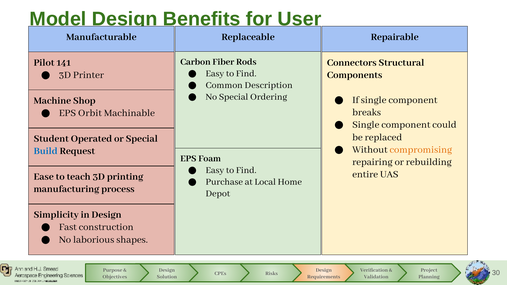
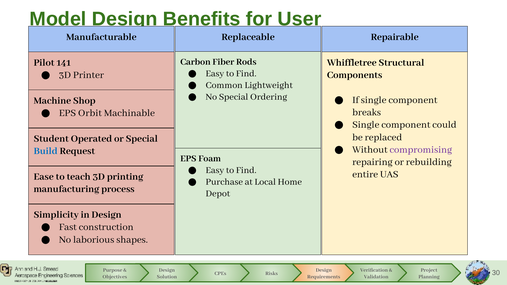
Connectors: Connectors -> Whiffletree (352, 62)
Description: Description -> Lightweight (269, 85)
compromising colour: orange -> purple (421, 149)
